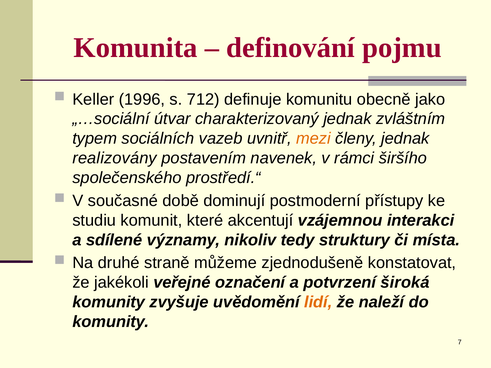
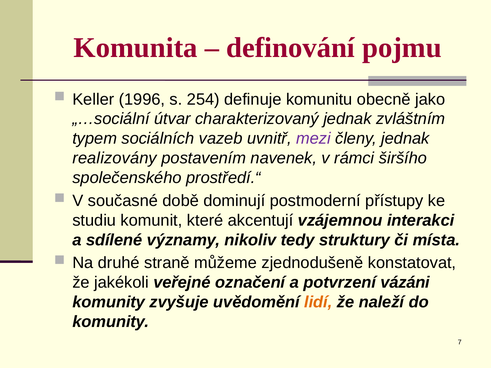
712: 712 -> 254 (203, 99)
mezi colour: orange -> purple (313, 139)
široká: široká -> vázáni (405, 283)
